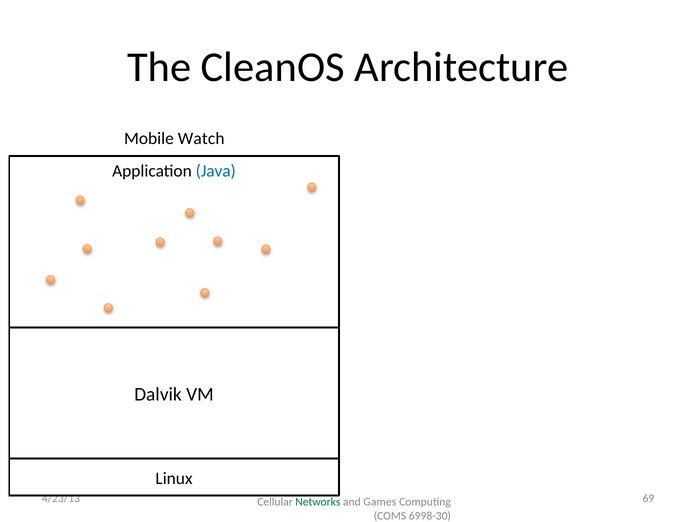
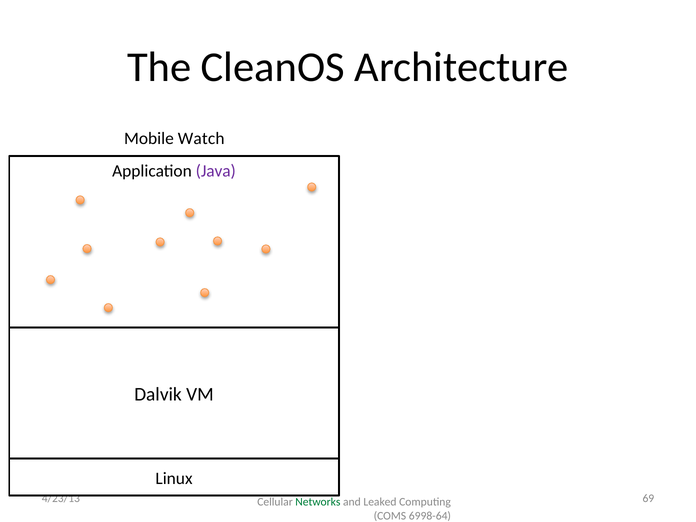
Java colour: blue -> purple (216, 171)
Games: Games -> Leaked (380, 502)
6998-30: 6998-30 -> 6998-64 (430, 516)
